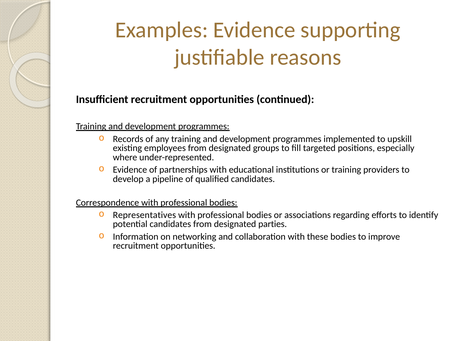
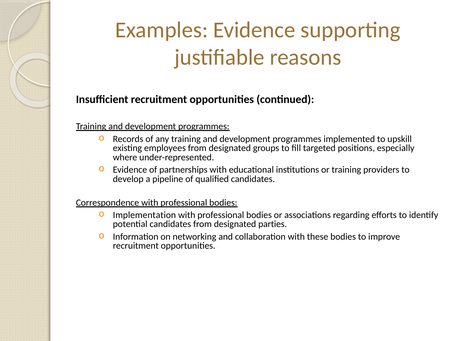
Representatives: Representatives -> Implementation (144, 215)
